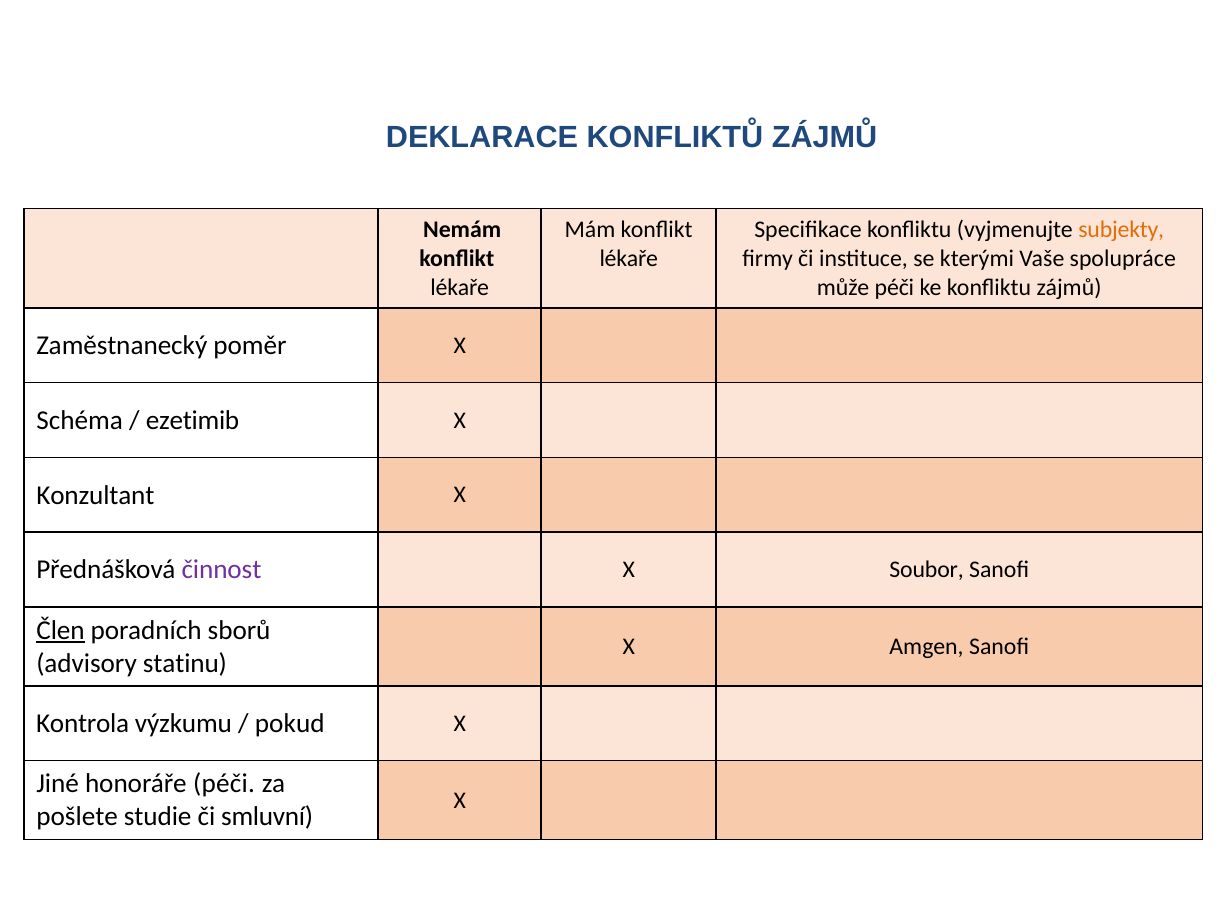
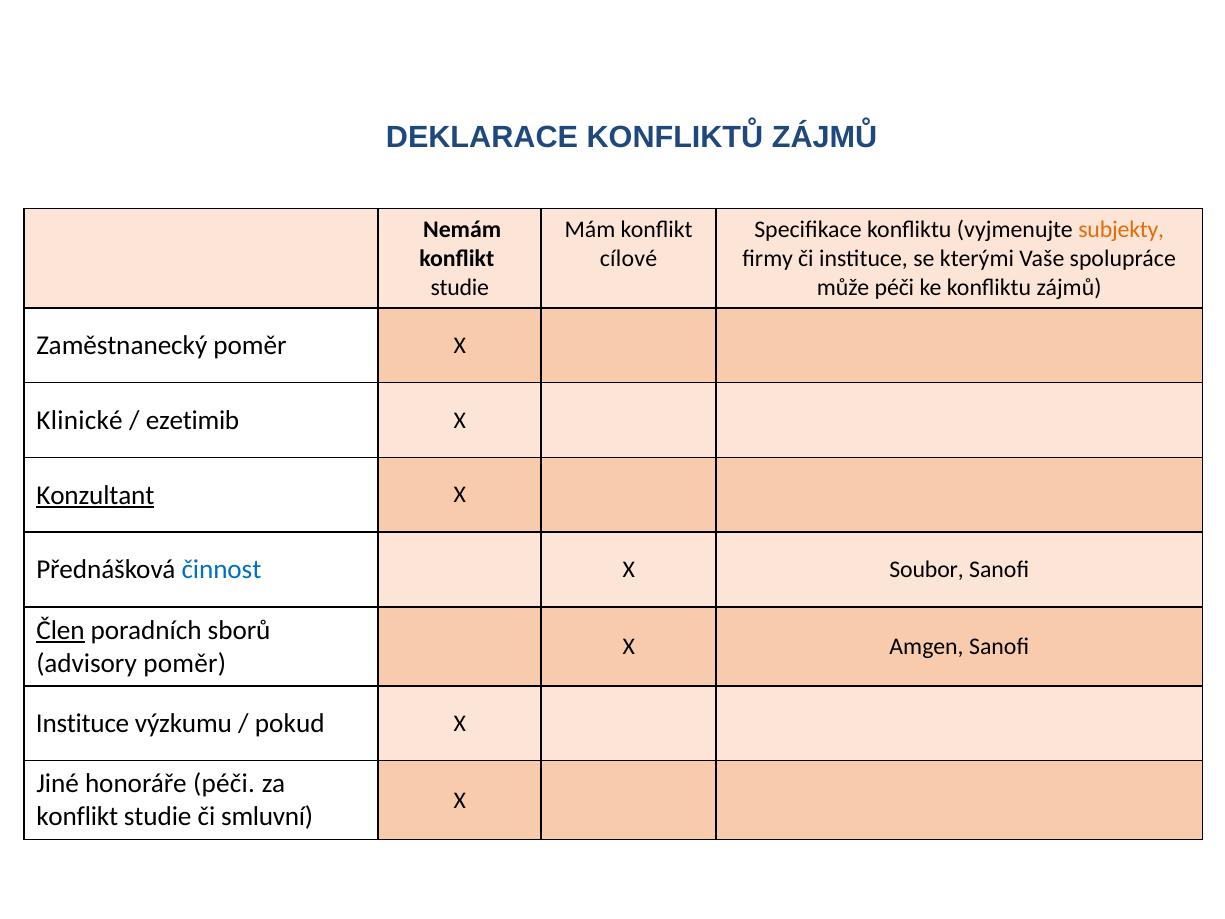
lékaře: lékaře -> cílové (629, 258)
lékaře: lékaře -> studie (460, 287)
Schéma: Schéma -> Klinické (80, 420)
Konzultant underline: none -> present (95, 495)
činnost colour: purple -> blue (221, 570)
advisory statinu: statinu -> poměr (185, 663)
Kontrola: Kontrola -> Instituce (83, 723)
pošlete: pošlete -> konflikt (77, 817)
